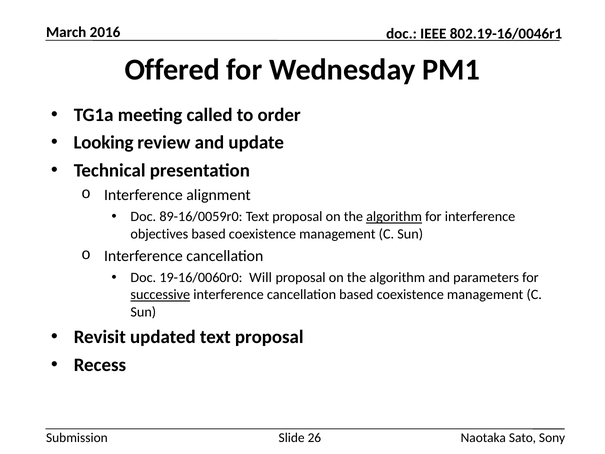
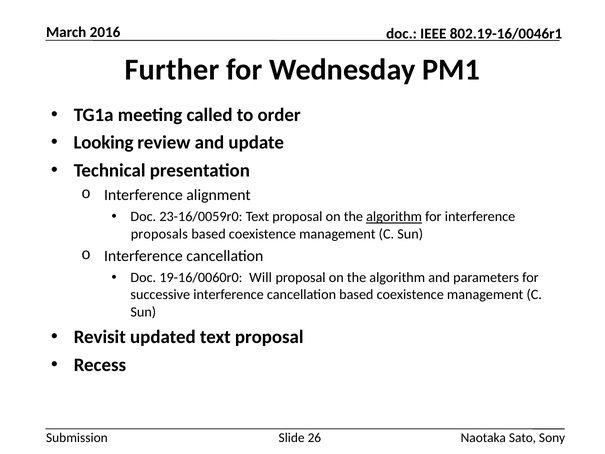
Offered: Offered -> Further (172, 70)
89-16/0059r0: 89-16/0059r0 -> 23-16/0059r0 (201, 217)
objectives: objectives -> proposals (159, 234)
successive underline: present -> none (160, 295)
